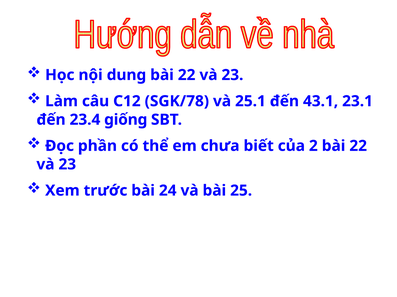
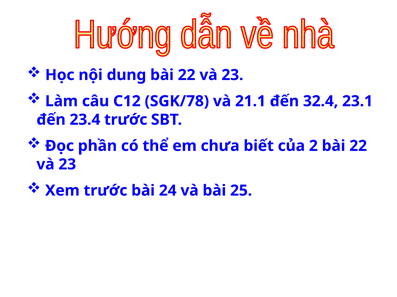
25.1: 25.1 -> 21.1 (250, 101)
43.1: 43.1 -> 32.4 (321, 101)
23.4 giống: giống -> trước (126, 120)
